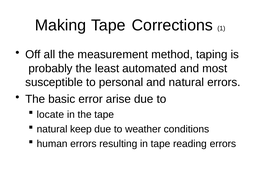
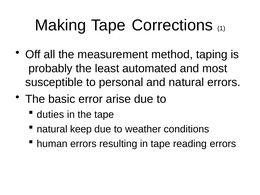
locate: locate -> duties (50, 114)
